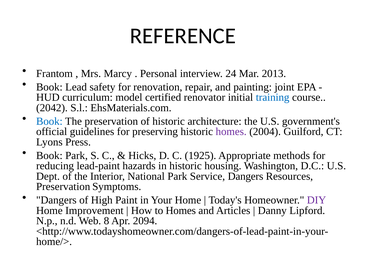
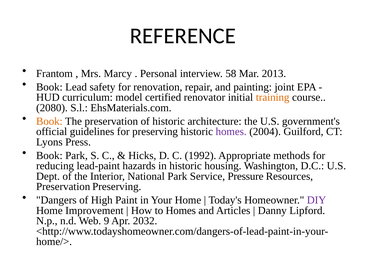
24: 24 -> 58 (231, 74)
training colour: blue -> orange (273, 97)
2042: 2042 -> 2080 (52, 108)
Book colour: blue -> orange (49, 121)
1925: 1925 -> 1992 (200, 156)
Service Dangers: Dangers -> Pressure (246, 176)
Preservation Symptoms: Symptoms -> Preserving (117, 187)
8: 8 -> 9 (107, 221)
2094: 2094 -> 2032 (145, 221)
